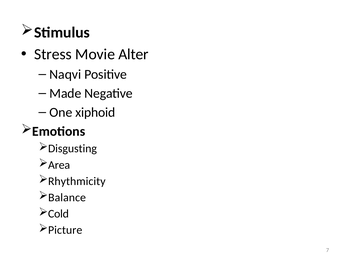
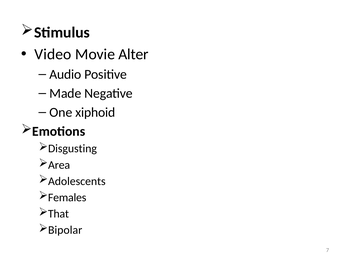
Stress: Stress -> Video (53, 54)
Naqvi: Naqvi -> Audio (65, 74)
Rhythmicity: Rhythmicity -> Adolescents (77, 182)
Balance: Balance -> Females (67, 198)
Cold: Cold -> That (58, 214)
Picture: Picture -> Bipolar (65, 231)
